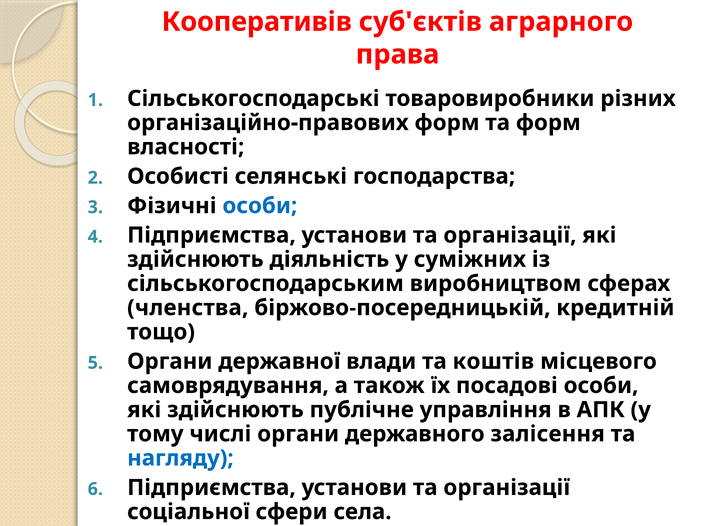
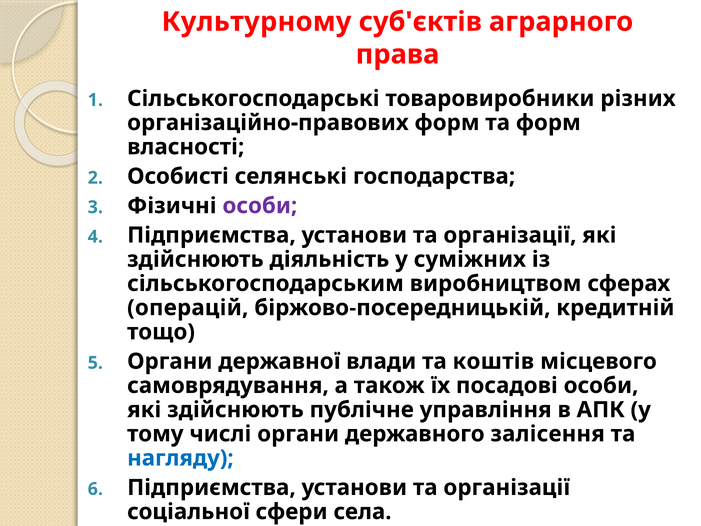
Кооперативів: Кооперативів -> Культурному (257, 22)
особи colour: blue -> purple (260, 206)
членства: членства -> операцій (188, 308)
